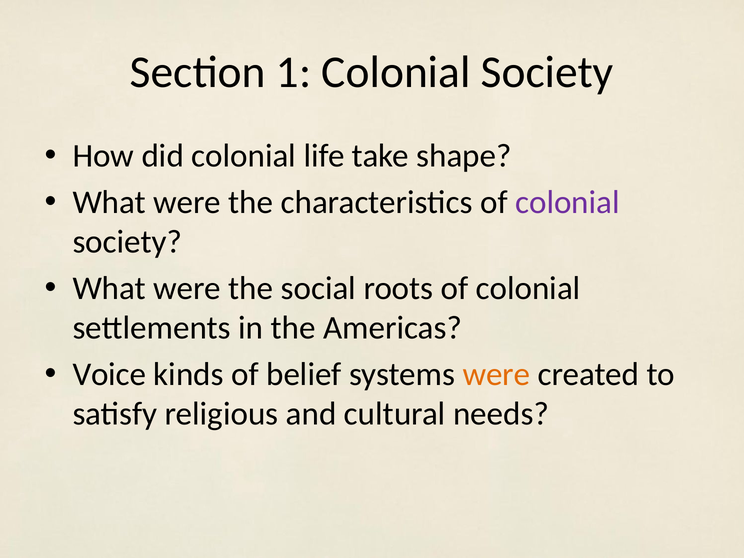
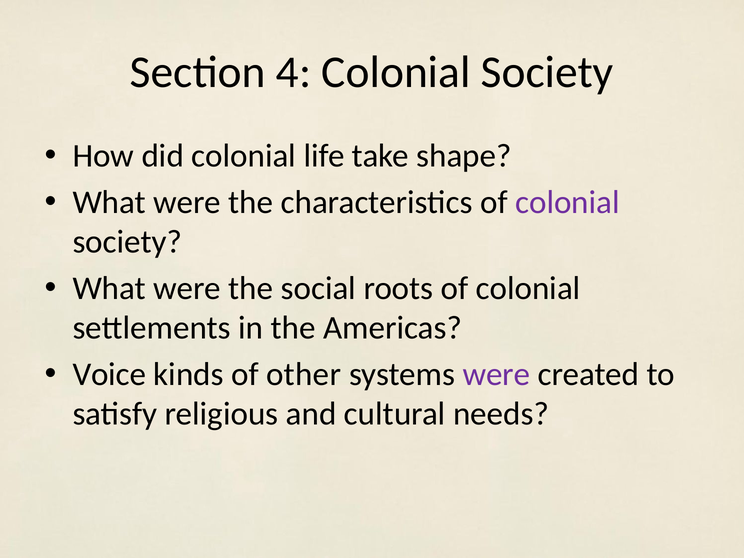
1: 1 -> 4 (294, 72)
belief: belief -> other (304, 374)
were colour: orange -> purple (496, 374)
